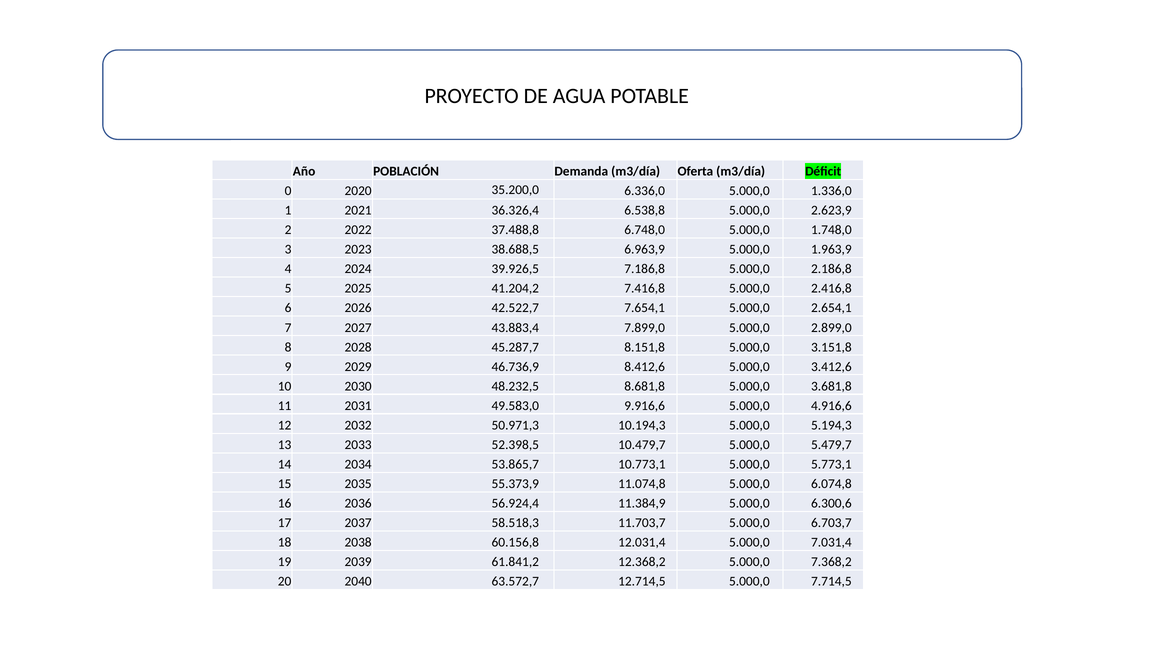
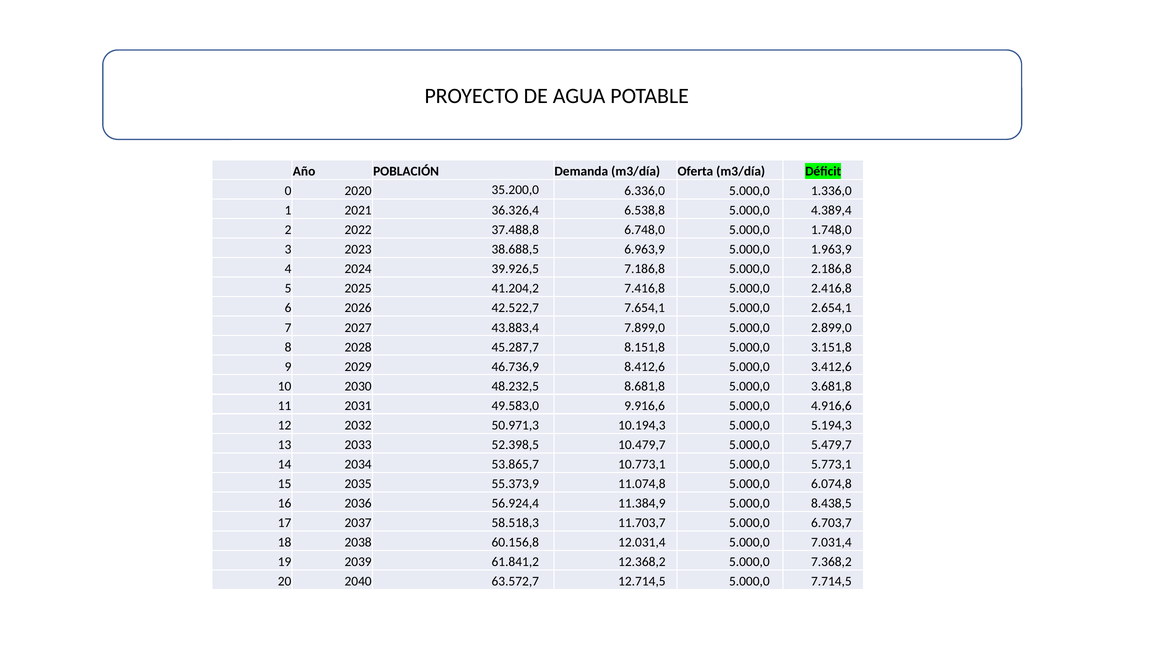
2.623,9: 2.623,9 -> 4.389,4 (831, 210)
6.300,6: 6.300,6 -> 8.438,5 (831, 503)
